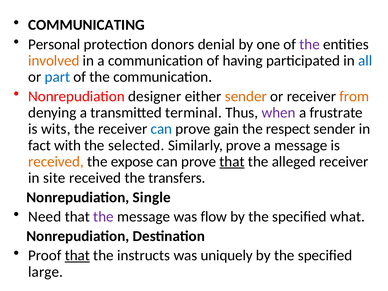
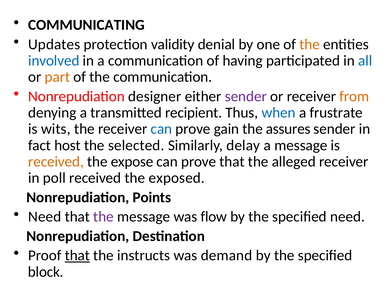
Personal: Personal -> Updates (54, 44)
donors: donors -> validity (173, 44)
the colour: purple -> orange (310, 44)
involved colour: orange -> blue (54, 61)
part colour: blue -> orange (57, 77)
sender colour: orange -> purple (246, 96)
terminal: terminal -> recipient (194, 113)
when colour: purple -> blue (279, 113)
respect: respect -> assures (288, 129)
with: with -> host (68, 145)
Similarly prove: prove -> delay (243, 145)
that underline: present -> none (232, 162)
site: site -> poll (54, 178)
transfers: transfers -> exposed (177, 178)
Single: Single -> Points (152, 197)
specified what: what -> need (348, 217)
uniquely: uniquely -> demand (227, 255)
large: large -> block (46, 272)
